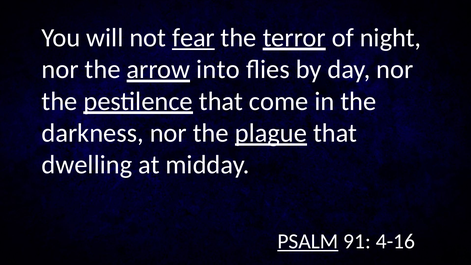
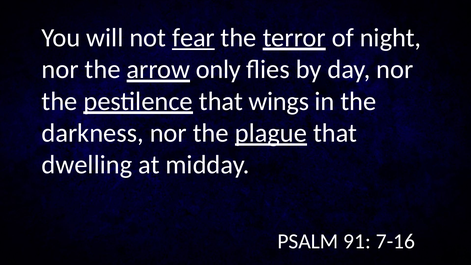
into: into -> only (218, 69)
come: come -> wings (279, 101)
PSALM underline: present -> none (308, 241)
4-16: 4-16 -> 7-16 (395, 241)
